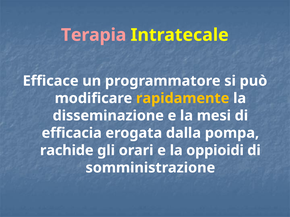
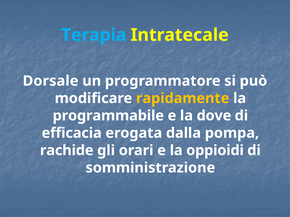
Terapia colour: pink -> light blue (94, 35)
Efficace: Efficace -> Dorsale (51, 81)
disseminazione: disseminazione -> programmabile (108, 116)
mesi: mesi -> dove (214, 116)
